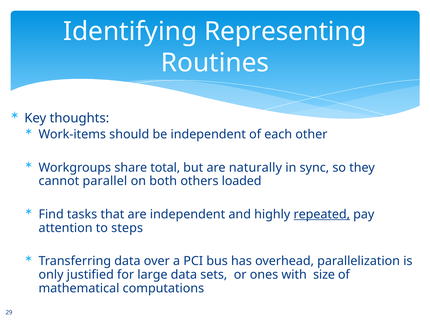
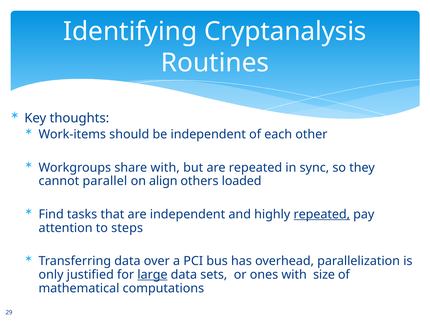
Representing: Representing -> Cryptanalysis (285, 31)
share total: total -> with (165, 168)
are naturally: naturally -> repeated (255, 168)
both: both -> align (163, 181)
large underline: none -> present (152, 275)
